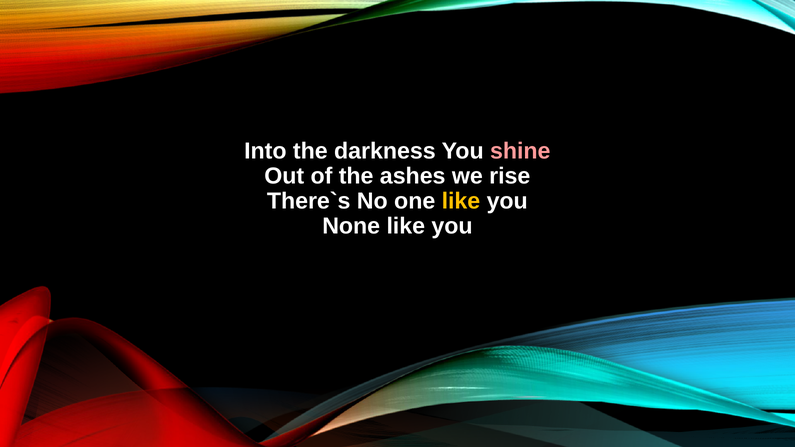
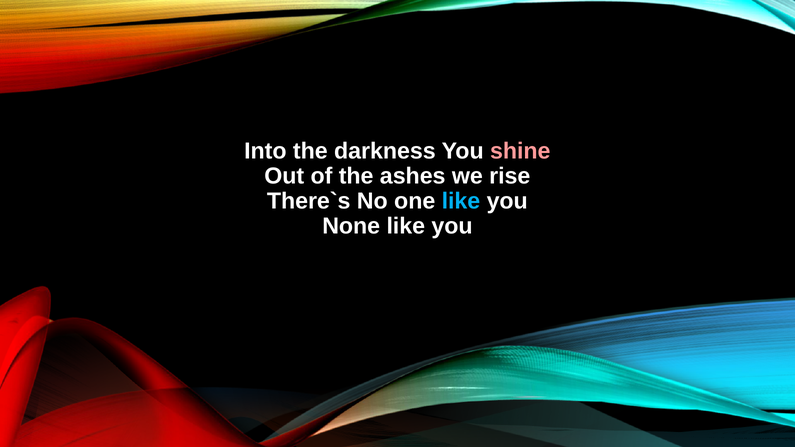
like colour: yellow -> light blue (461, 201)
